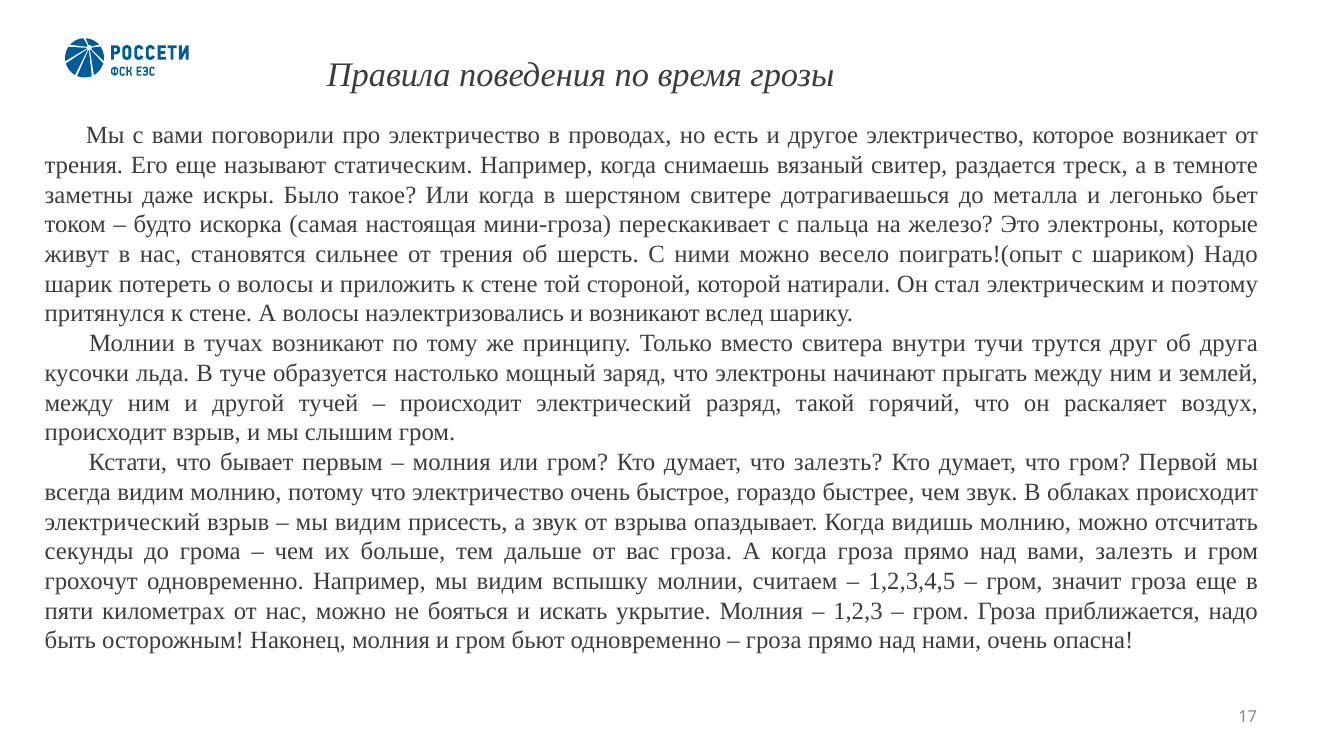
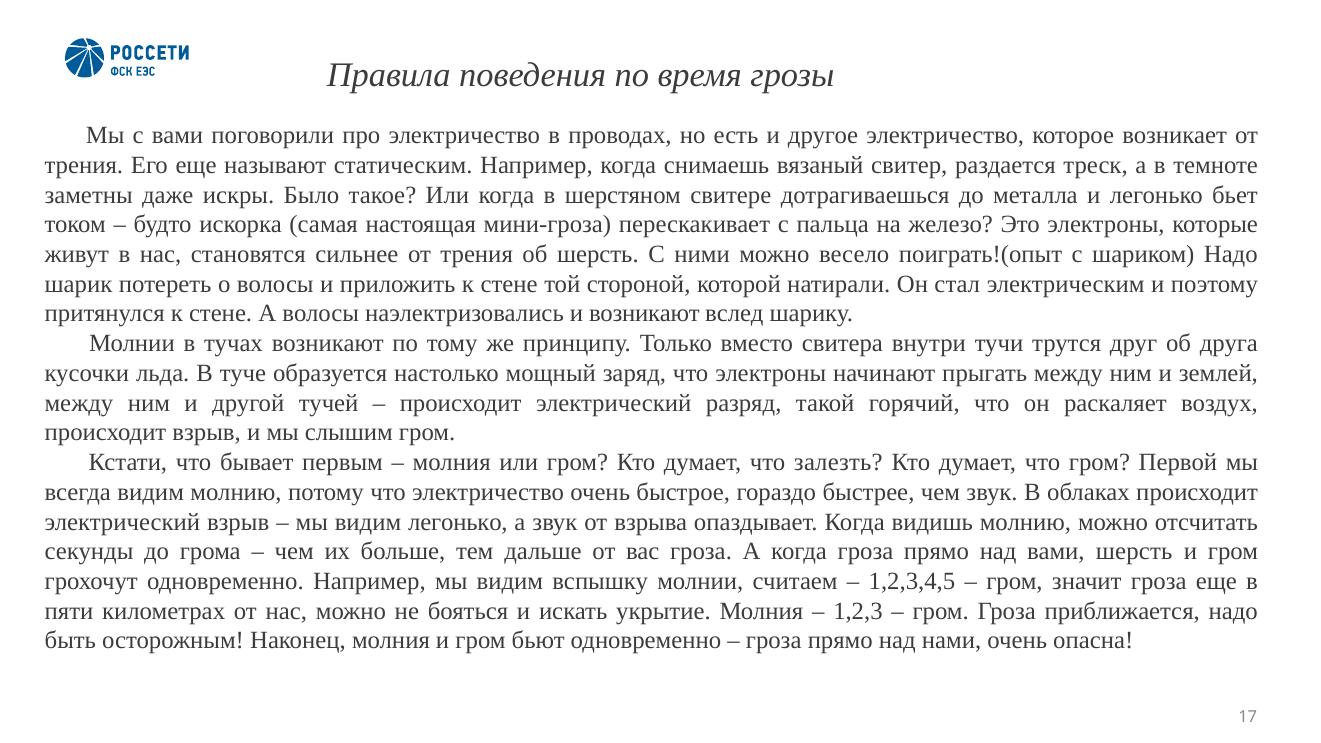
видим присесть: присесть -> легонько (458, 522)
вами залезть: залезть -> шерсть (1134, 552)
